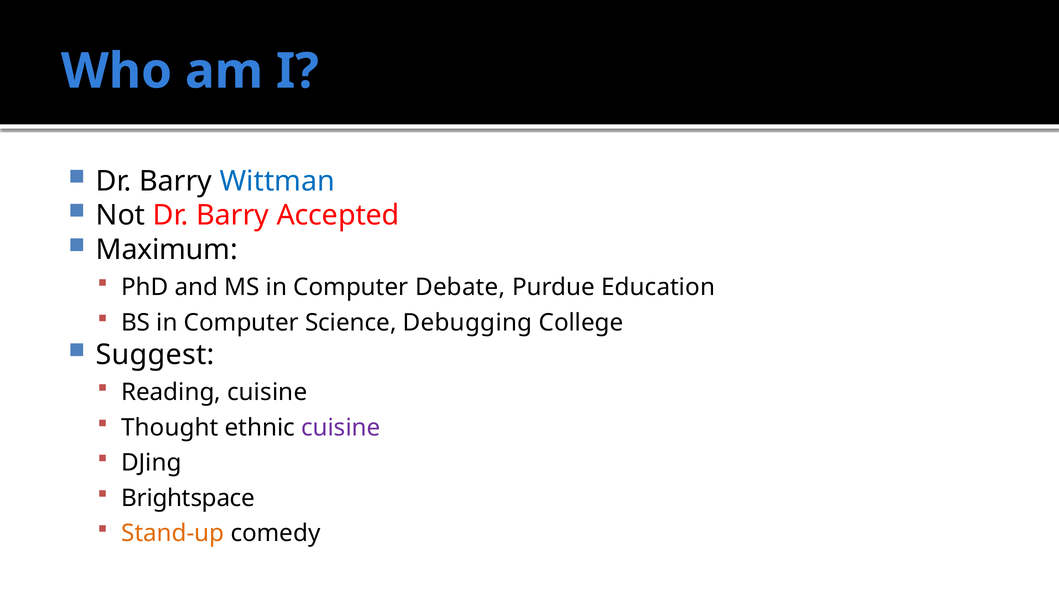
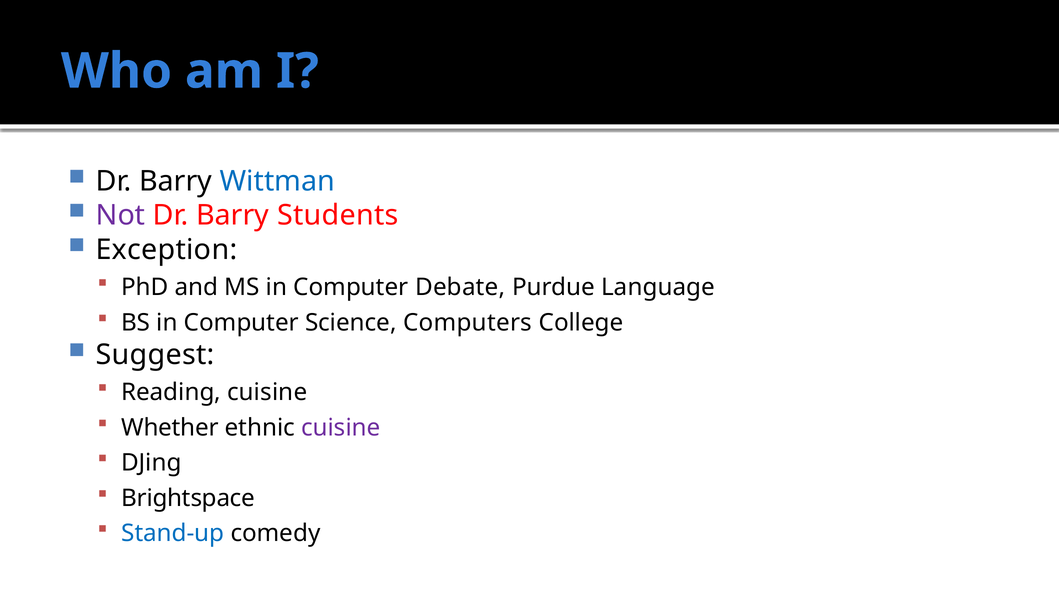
Not colour: black -> purple (121, 216)
Accepted: Accepted -> Students (338, 216)
Maximum: Maximum -> Exception (166, 250)
Education: Education -> Language (658, 288)
Debugging: Debugging -> Computers (468, 323)
Thought: Thought -> Whether (170, 428)
Stand-up colour: orange -> blue (173, 534)
